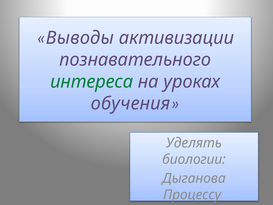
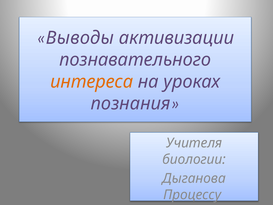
интереса colour: green -> orange (92, 81)
обучения: обучения -> познания (131, 103)
Уделять: Уделять -> Учителя (194, 143)
